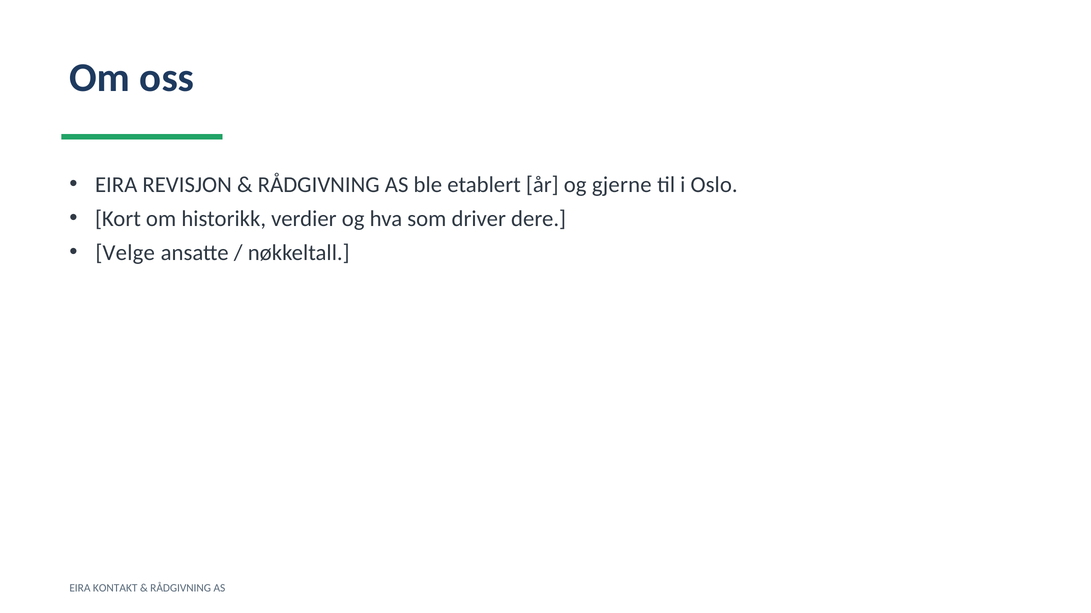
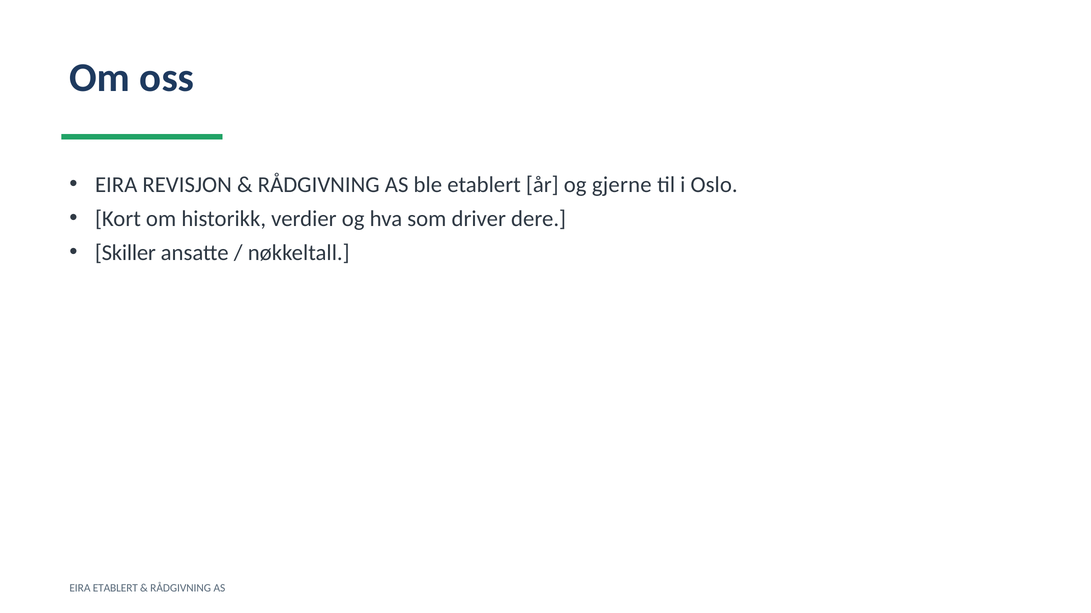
Velge: Velge -> Skiller (125, 253)
EIRA KONTAKT: KONTAKT -> ETABLERT (115, 589)
